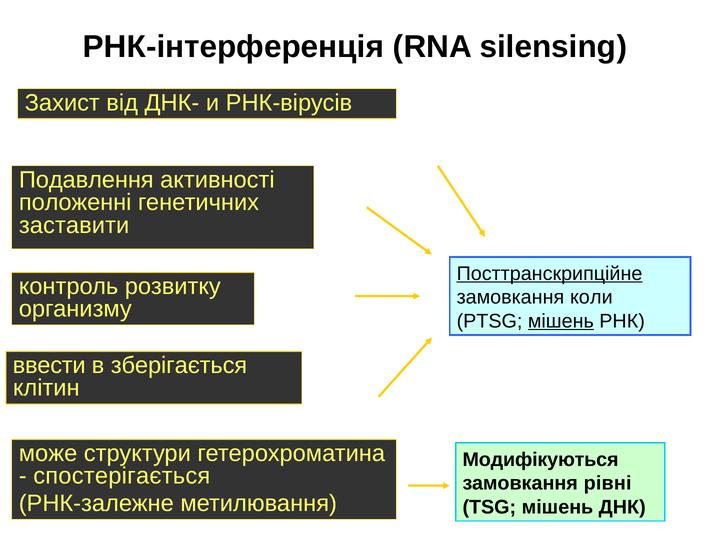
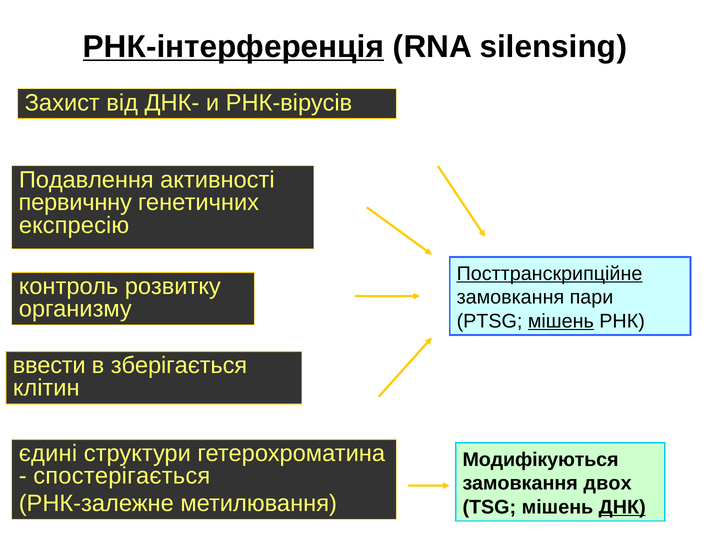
РНК-інтерференція underline: none -> present (233, 47)
положенні: положенні -> первичнну (75, 202)
заставити: заставити -> експресію (74, 225)
коли: коли -> пари (592, 297)
може: може -> єдині (48, 453)
рівні: рівні -> двох (608, 483)
ДНК underline: none -> present (622, 507)
